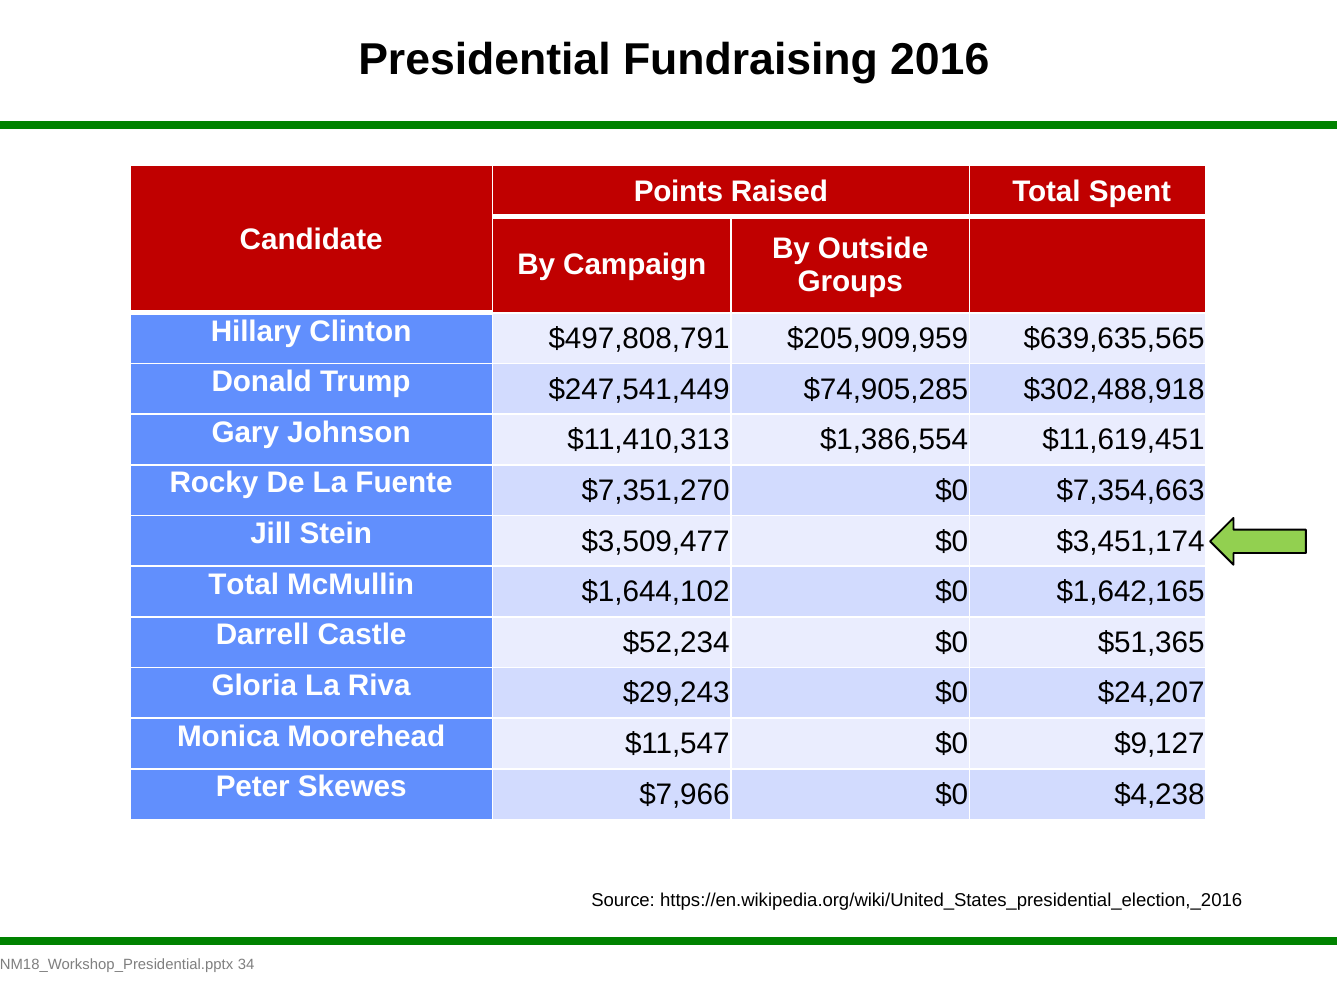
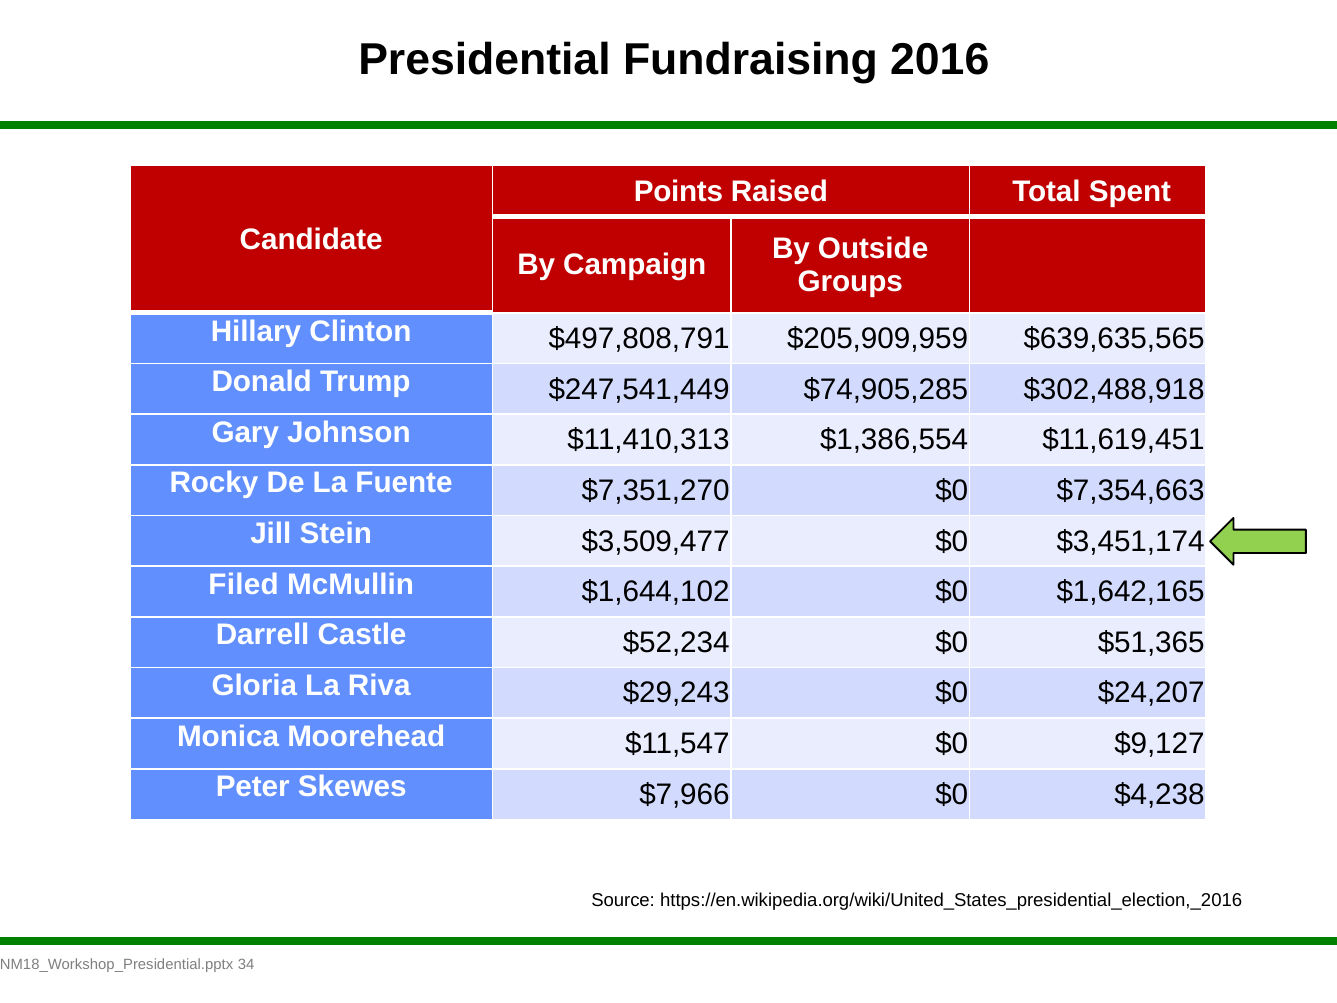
Total: Total -> Filed (244, 584)
